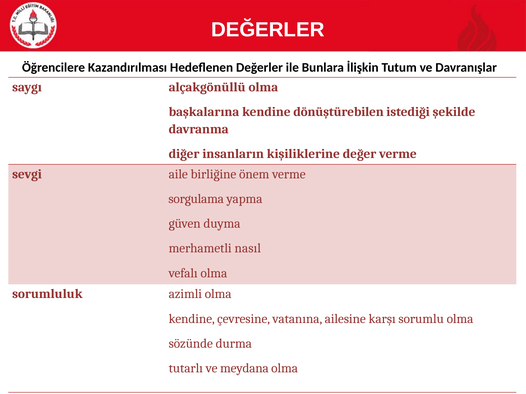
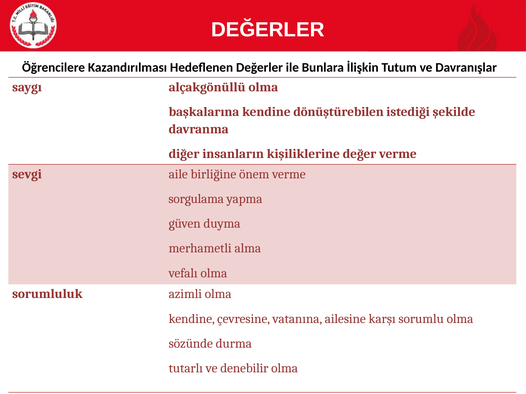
nasıl: nasıl -> alma (248, 249)
meydana: meydana -> denebilir (244, 369)
